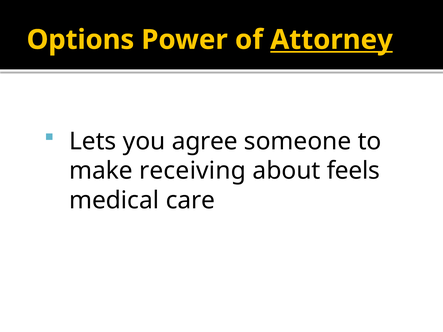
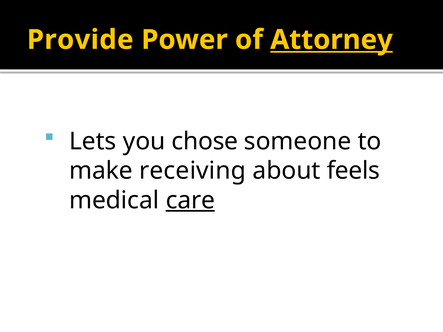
Options: Options -> Provide (80, 40)
agree: agree -> chose (205, 141)
care underline: none -> present (190, 200)
